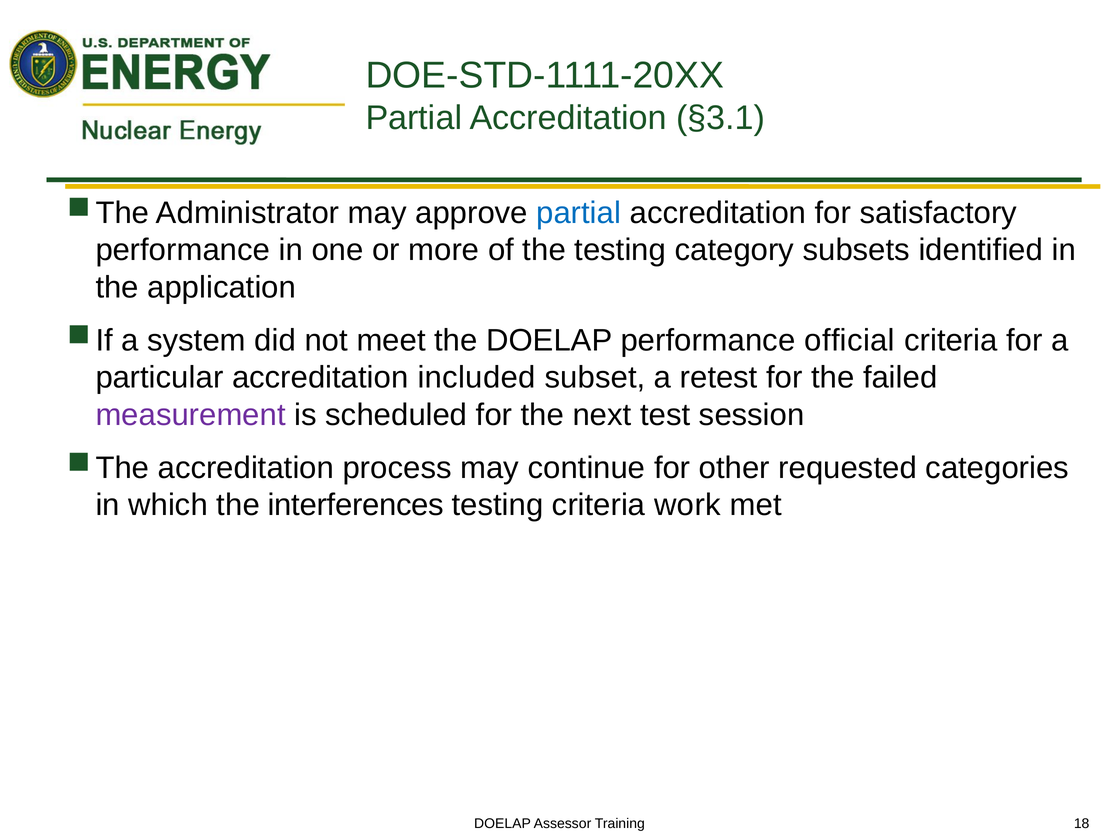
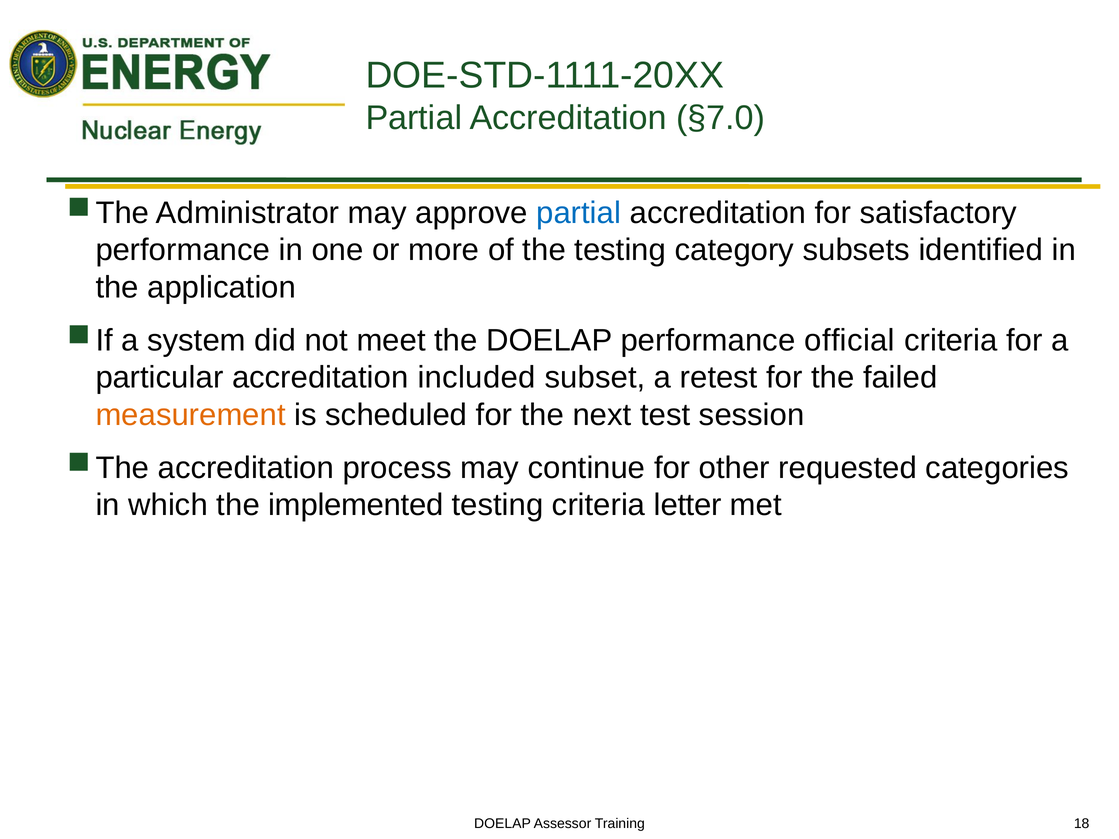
§3.1: §3.1 -> §7.0 (721, 118)
measurement colour: purple -> orange (191, 415)
interferences: interferences -> implemented (356, 505)
work: work -> letter (688, 505)
